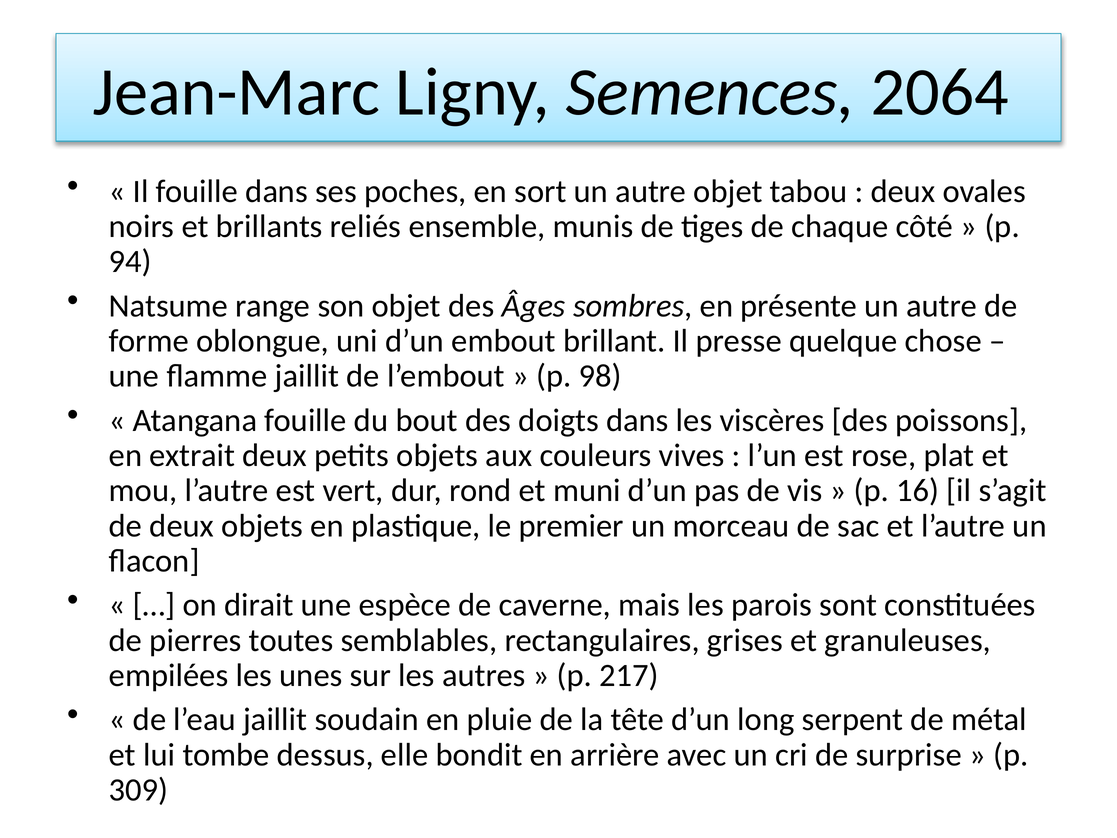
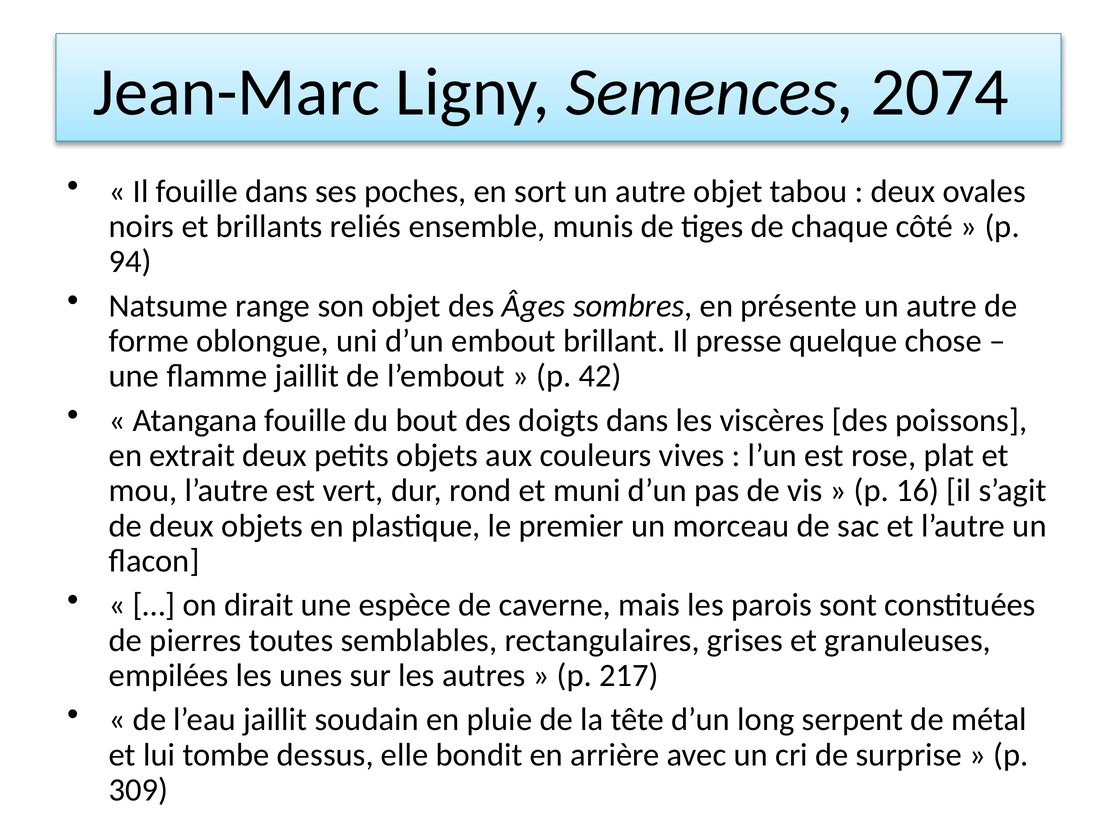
2064: 2064 -> 2074 (940, 92)
98: 98 -> 42 (600, 376)
